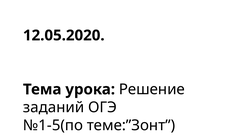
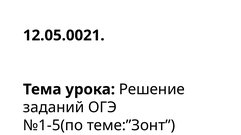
12.05.2020: 12.05.2020 -> 12.05.0021 (64, 36)
